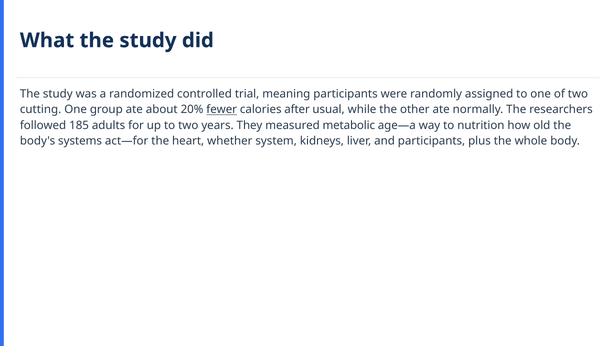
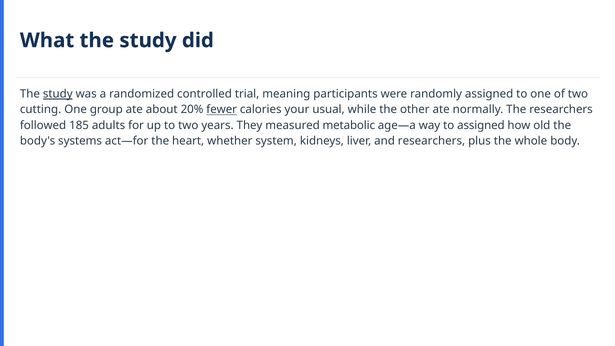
study underline: none -> present (58, 94)
after: after -> your (297, 110)
to nutrition: nutrition -> assigned (481, 125)
and participants: participants -> researchers (432, 141)
